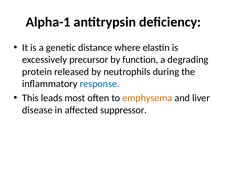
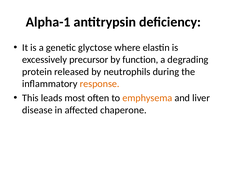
distance: distance -> glyctose (95, 48)
response colour: blue -> orange (100, 84)
suppressor: suppressor -> chaperone (123, 110)
